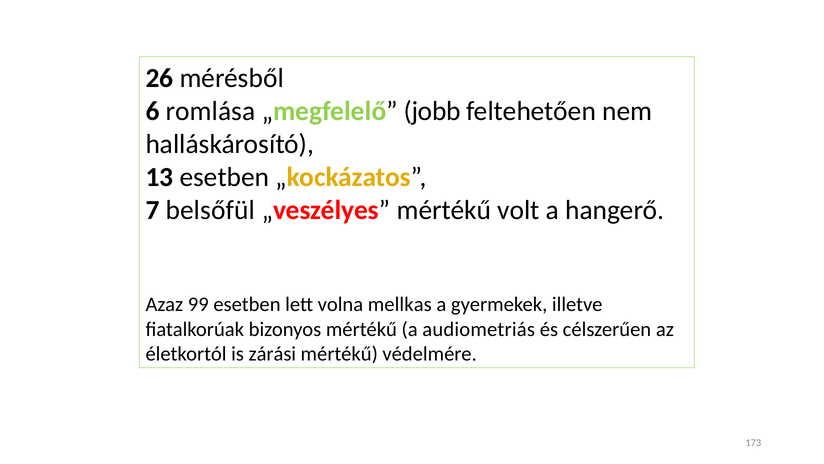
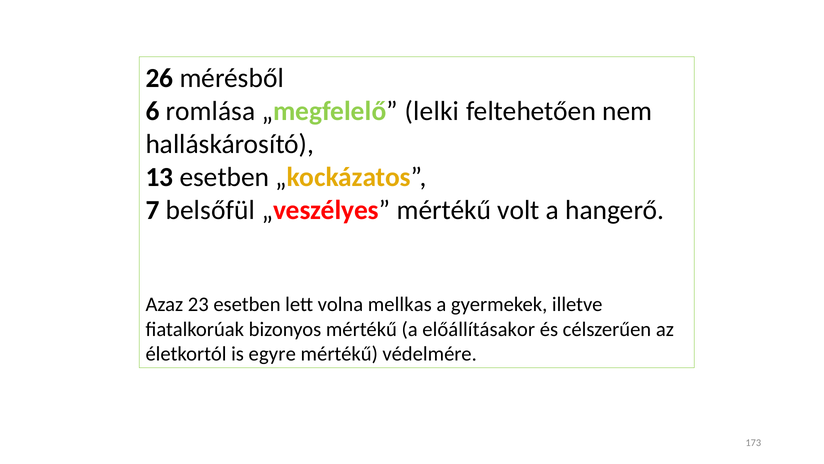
jobb: jobb -> lelki (432, 111)
99: 99 -> 23 (198, 304)
audiometriás: audiometriás -> előállításakor (479, 329)
zárási: zárási -> egyre (272, 354)
